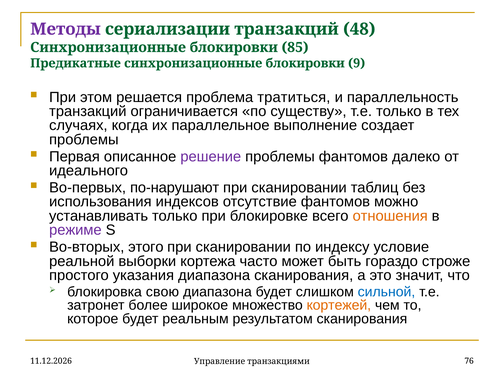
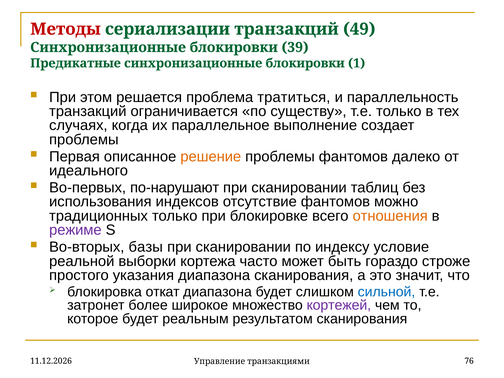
Методы colour: purple -> red (65, 29)
48: 48 -> 49 (359, 29)
85: 85 -> 39 (295, 47)
9: 9 -> 1 (357, 63)
решение colour: purple -> orange (211, 157)
устанавливать: устанавливать -> традиционных (99, 216)
этого: этого -> базы (146, 247)
свою: свою -> откат (163, 292)
кортежей colour: orange -> purple (339, 305)
